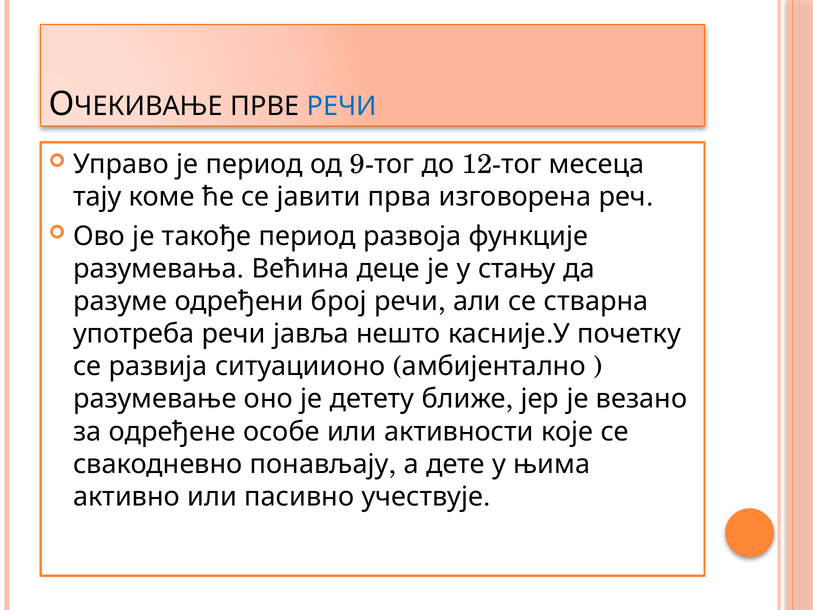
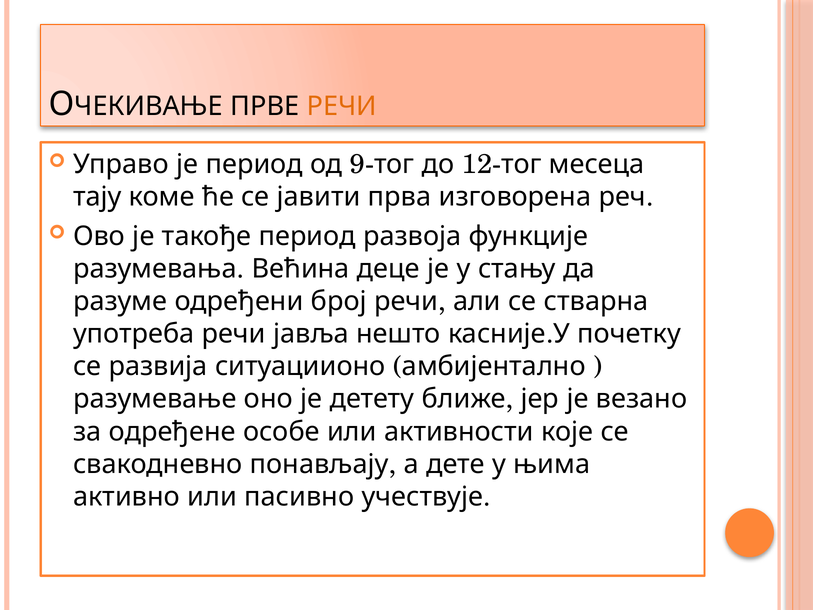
РЕЧИ colour: blue -> orange (342, 106)
